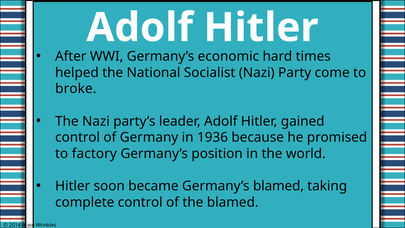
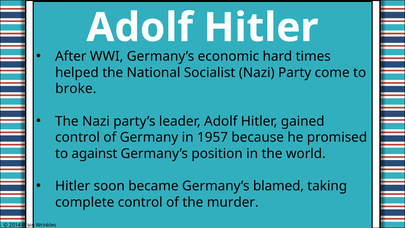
1936: 1936 -> 1957 (213, 137)
factory: factory -> against (94, 154)
the blamed: blamed -> murder (233, 202)
